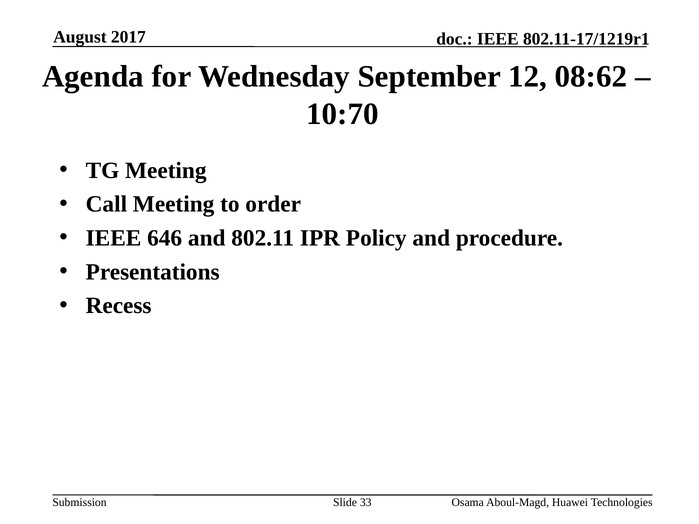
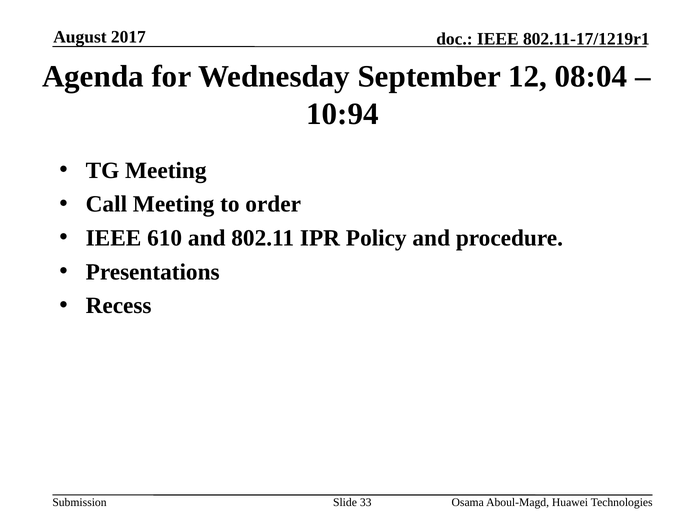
08:62: 08:62 -> 08:04 (591, 77)
10:70: 10:70 -> 10:94 (343, 114)
646: 646 -> 610 (165, 238)
